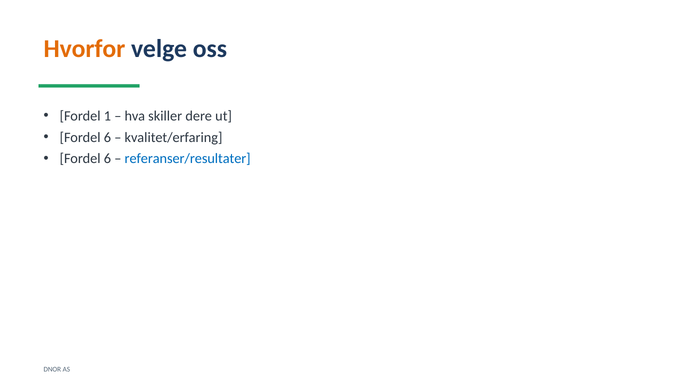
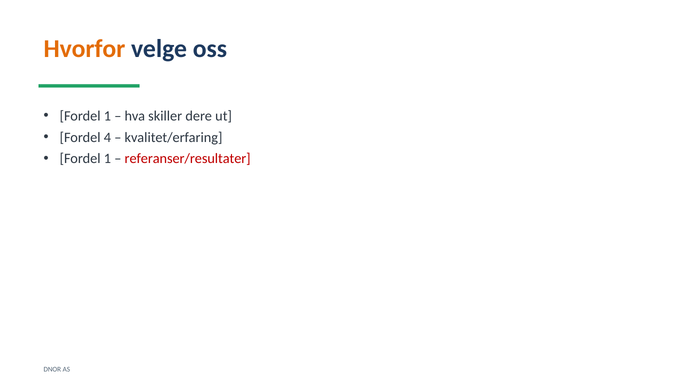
6: 6 -> 4 (107, 137)
6: 6 -> 1 (107, 159)
referanser/resultater colour: blue -> red (188, 159)
